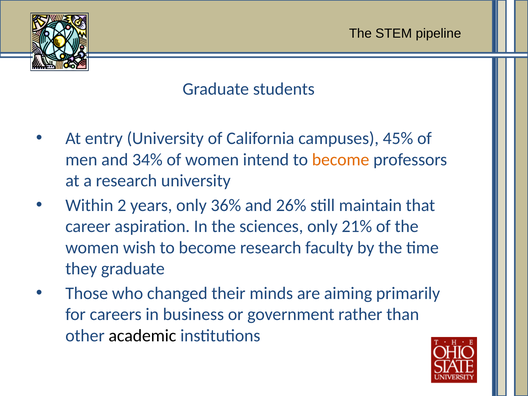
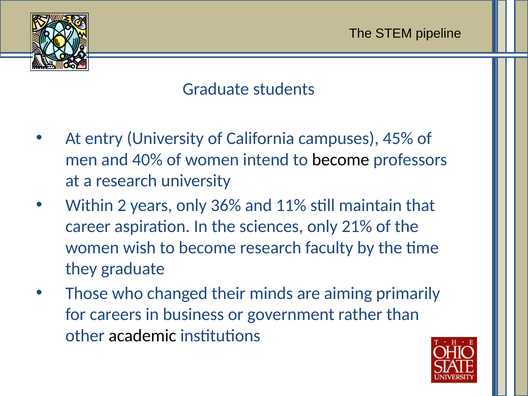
34%: 34% -> 40% (147, 160)
become colour: orange -> black (341, 160)
26%: 26% -> 11% (291, 205)
